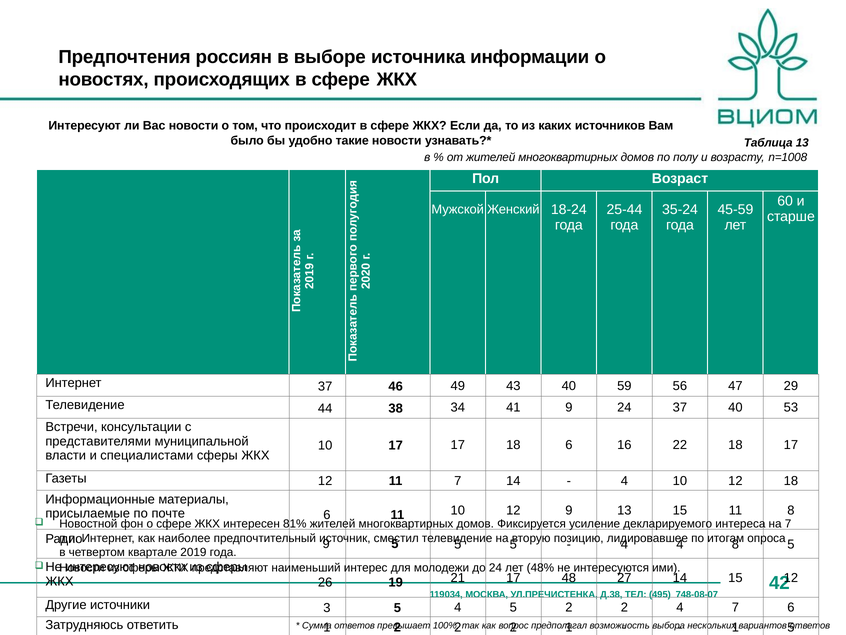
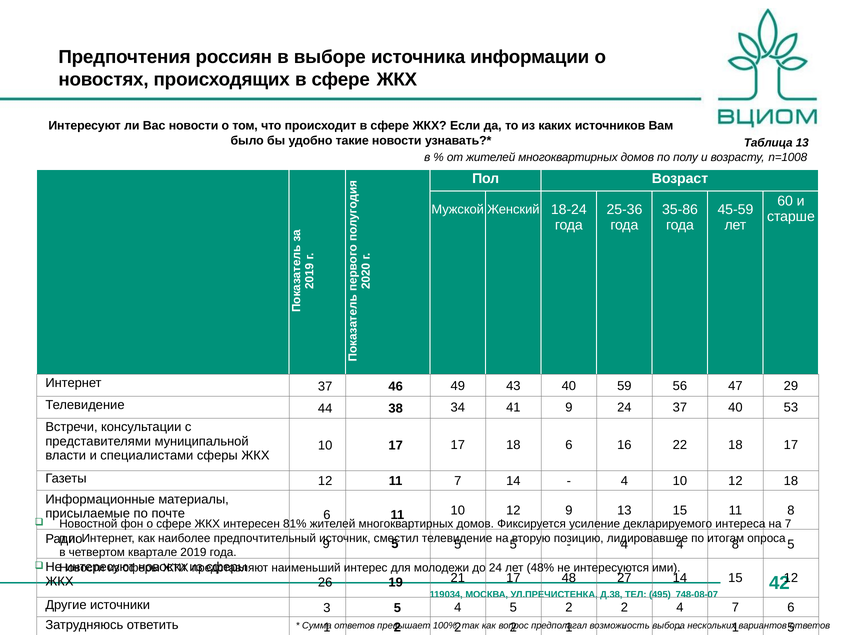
25-44: 25-44 -> 25-36 (624, 209)
35-24: 35-24 -> 35-86 (680, 209)
